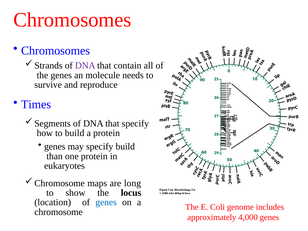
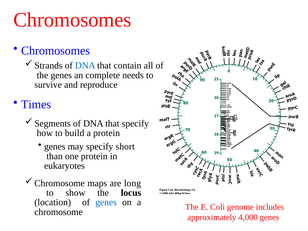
DNA colour: purple -> blue (85, 66)
molecule: molecule -> complete (103, 75)
specify build: build -> short (125, 147)
